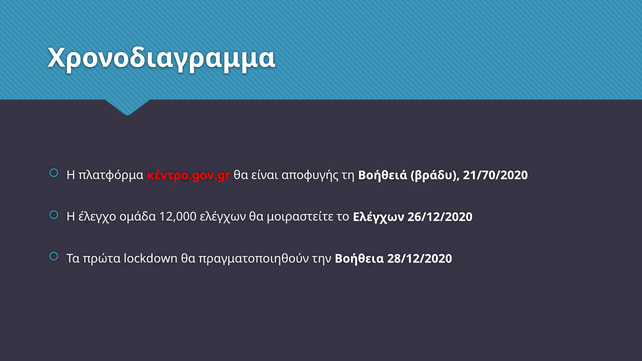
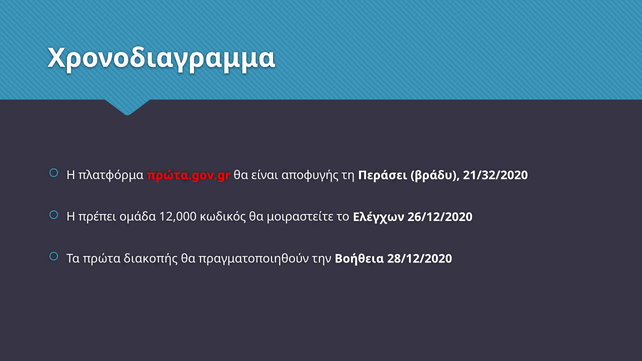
κέντρο.gov.gr: κέντρο.gov.gr -> πρώτα.gov.gr (189, 175)
Βοήθειά: Βοήθειά -> Περάσει (383, 175)
21/70/2020: 21/70/2020 -> 21/32/2020 (495, 175)
έλεγχο: έλεγχο -> πρέπει (97, 217)
12,000 ελέγχων: ελέγχων -> κωδικός (223, 217)
lockdown: lockdown -> διακοπής (151, 259)
